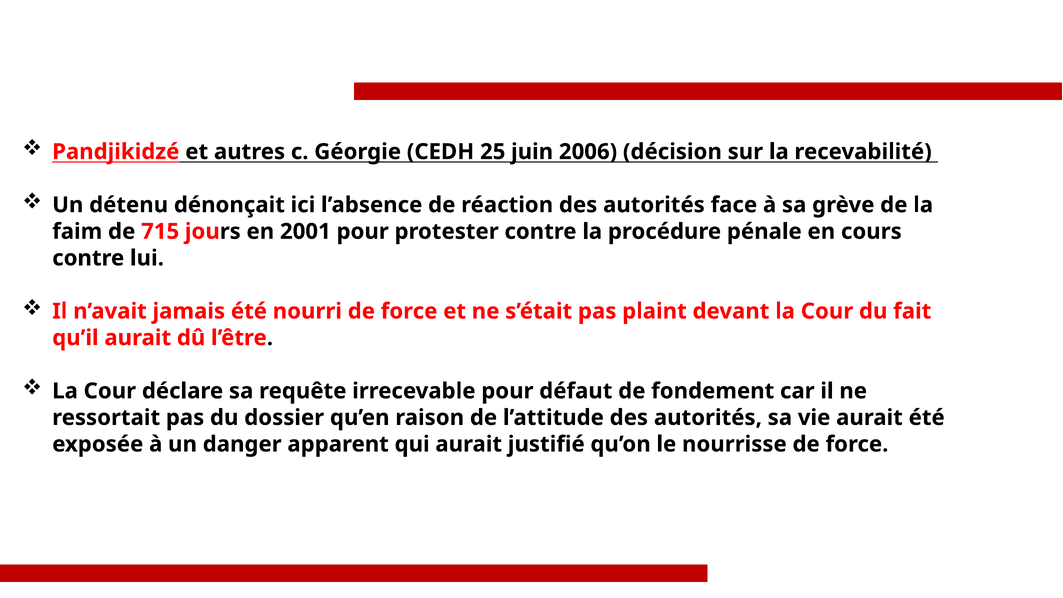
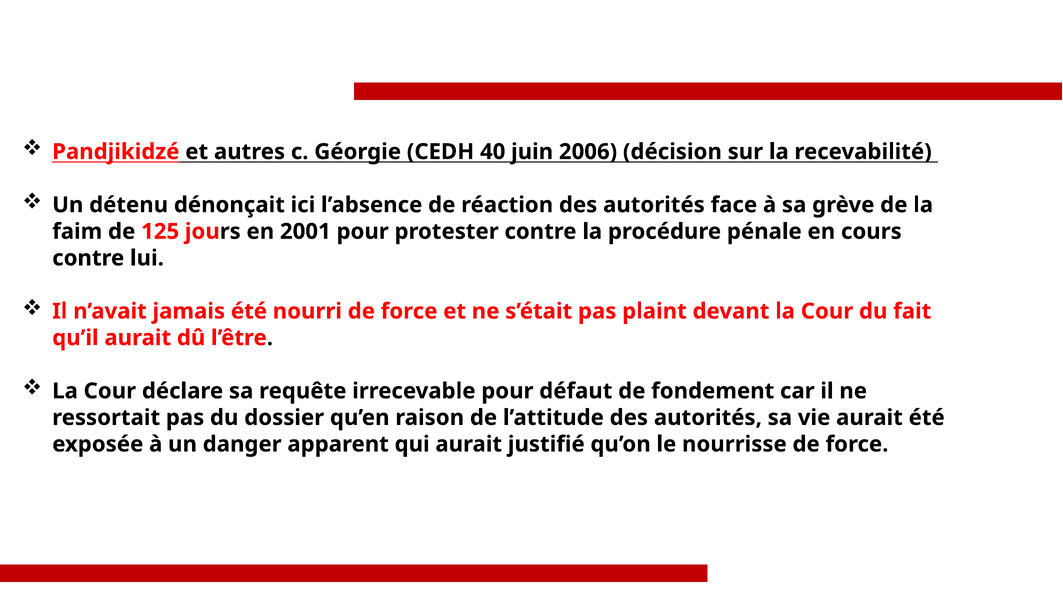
25: 25 -> 40 (493, 152)
715: 715 -> 125 (160, 231)
